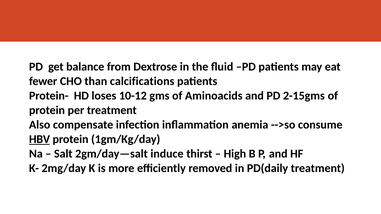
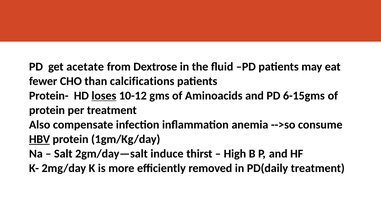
balance: balance -> acetate (85, 67)
loses underline: none -> present (104, 96)
2-15gms: 2-15gms -> 6-15gms (304, 96)
